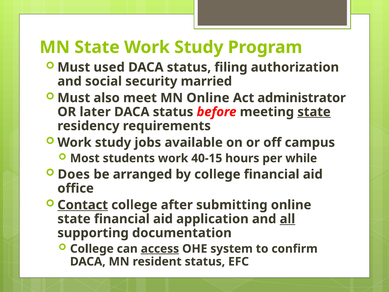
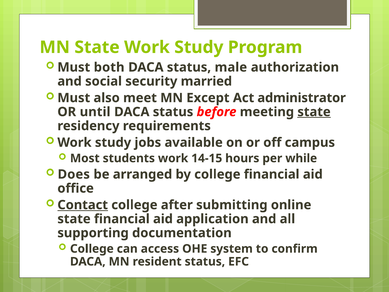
used: used -> both (109, 67)
filing: filing -> male (231, 67)
MN Online: Online -> Except (208, 98)
later: later -> until (95, 112)
40-15: 40-15 -> 14-15 (207, 158)
all underline: present -> none (287, 219)
access underline: present -> none (160, 249)
